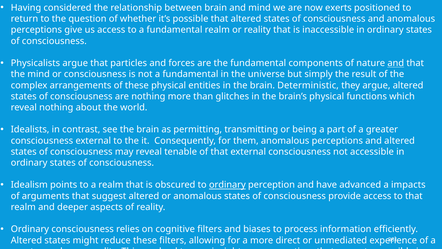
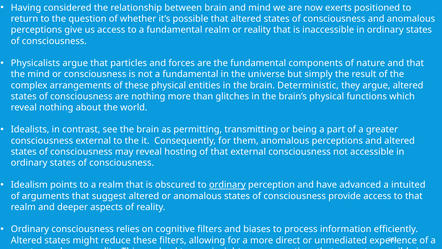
and underline: present -> none (396, 63)
tenable: tenable -> hosting (181, 151)
impacts: impacts -> intuited (408, 185)
